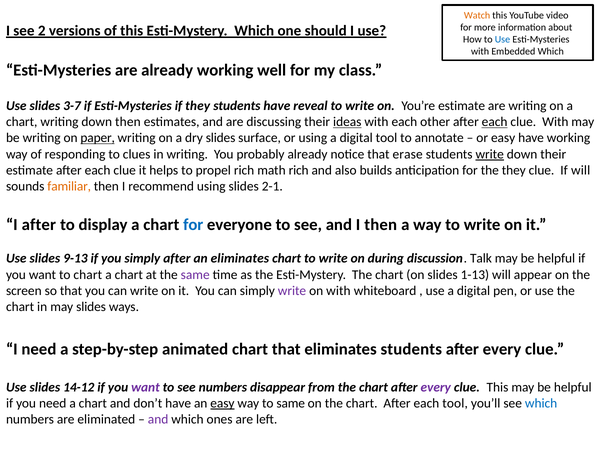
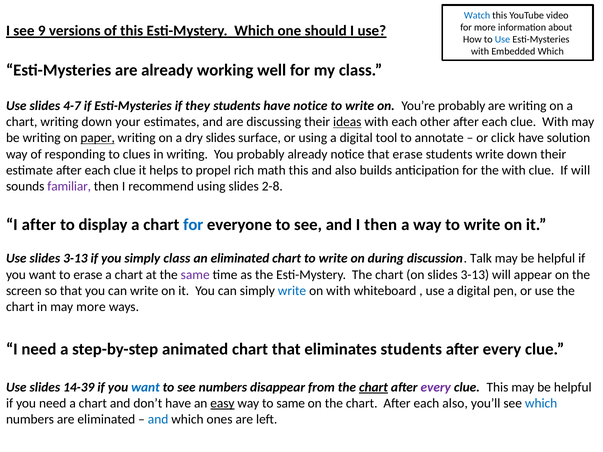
Watch colour: orange -> blue (477, 15)
2: 2 -> 9 (42, 31)
3-7: 3-7 -> 4-7 (72, 106)
have reveal: reveal -> notice (310, 106)
You’re estimate: estimate -> probably (462, 106)
down then: then -> your (128, 122)
each underline: present -> none (495, 122)
or easy: easy -> click (503, 138)
have working: working -> solution (569, 138)
write underline: present -> none (490, 154)
math rich: rich -> this (299, 170)
the they: they -> with (514, 170)
familiar colour: orange -> purple (69, 186)
2-1: 2-1 -> 2-8 (272, 186)
Use slides 9-13: 9-13 -> 3-13 (75, 259)
simply after: after -> class (177, 259)
an eliminates: eliminates -> eliminated (240, 259)
to chart: chart -> erase (88, 275)
on slides 1-13: 1-13 -> 3-13 (475, 275)
write colour: purple -> blue (292, 291)
may slides: slides -> more (91, 307)
14-12: 14-12 -> 14-39 (79, 387)
want colour: purple -> blue (145, 387)
chart underline: none -> present (373, 387)
each tool: tool -> also (455, 403)
and colour: purple -> blue (158, 419)
